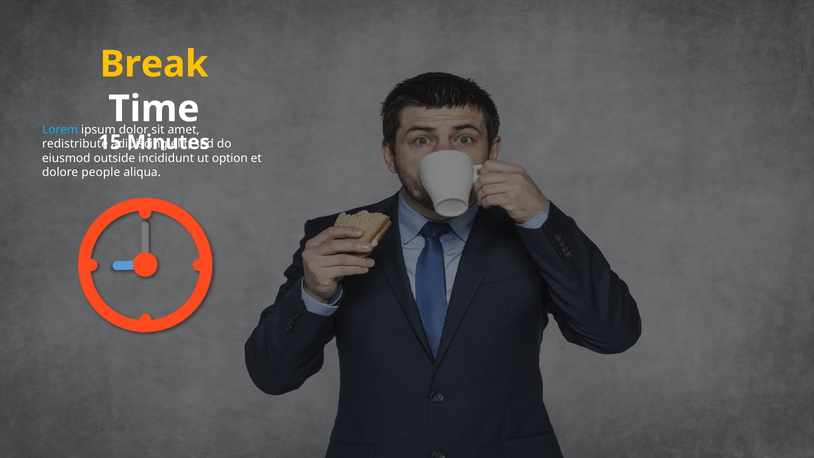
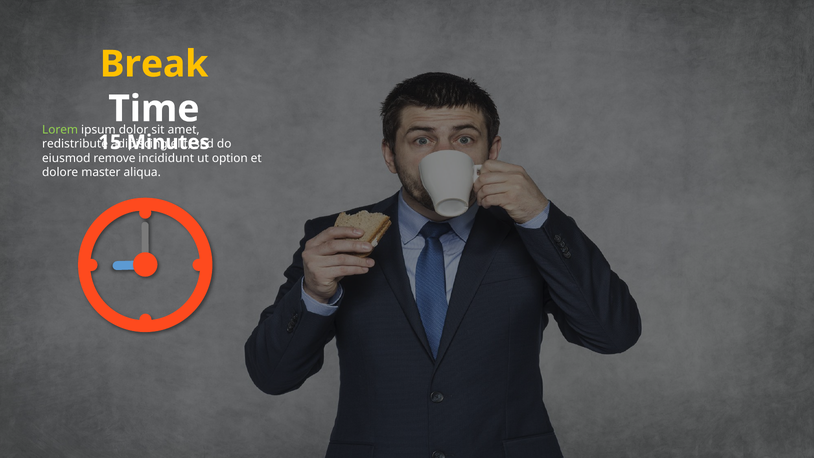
Lorem colour: light blue -> light green (60, 130)
outside: outside -> remove (114, 158)
people: people -> master (101, 172)
